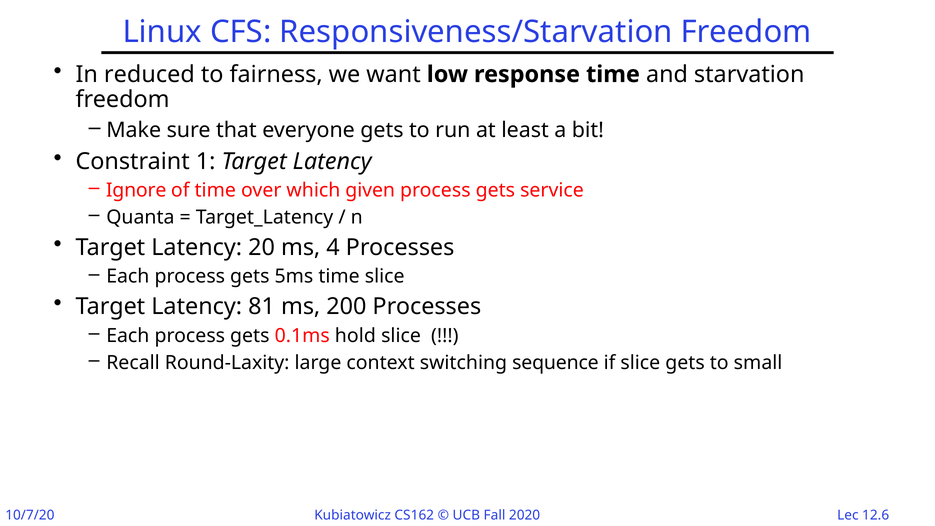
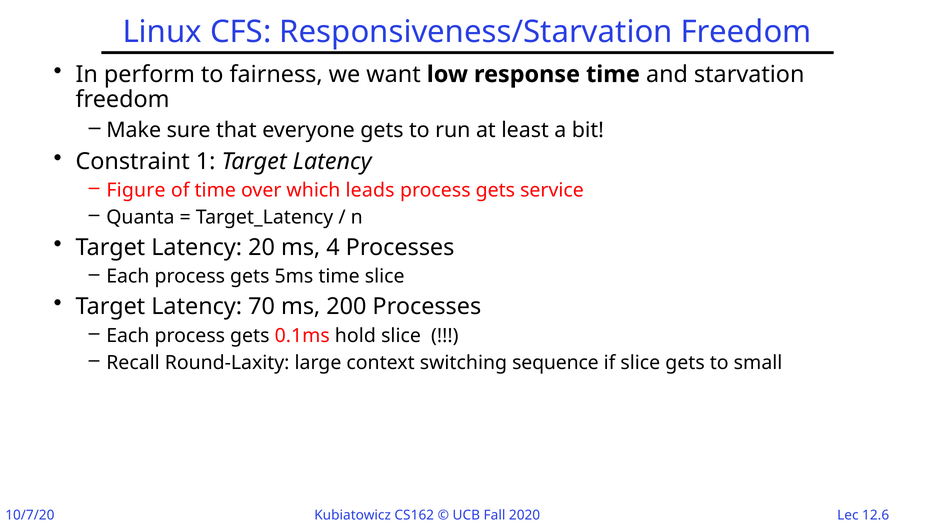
reduced: reduced -> perform (149, 74)
Ignore: Ignore -> Figure (136, 190)
given: given -> leads (370, 190)
81: 81 -> 70 (262, 307)
